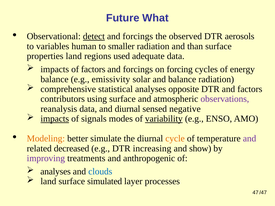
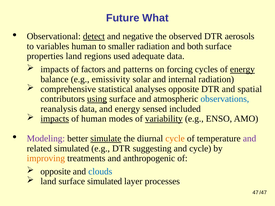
forcings: forcings -> negative (138, 36)
than: than -> both (195, 46)
forcings: forcings -> patterns (138, 69)
energy underline: none -> present (242, 69)
and balance: balance -> internal (182, 79)
and factors: factors -> spatial (250, 89)
using underline: none -> present (97, 99)
observations colour: purple -> blue (225, 99)
and diurnal: diurnal -> energy (127, 109)
negative: negative -> included (185, 109)
of signals: signals -> human (94, 119)
Modeling colour: orange -> purple (46, 139)
simulate underline: none -> present (106, 139)
related decreased: decreased -> simulated (72, 149)
increasing: increasing -> suggesting (152, 149)
and show: show -> cycle (200, 149)
improving colour: purple -> orange (46, 158)
analyses: analyses -> opposite (56, 172)
